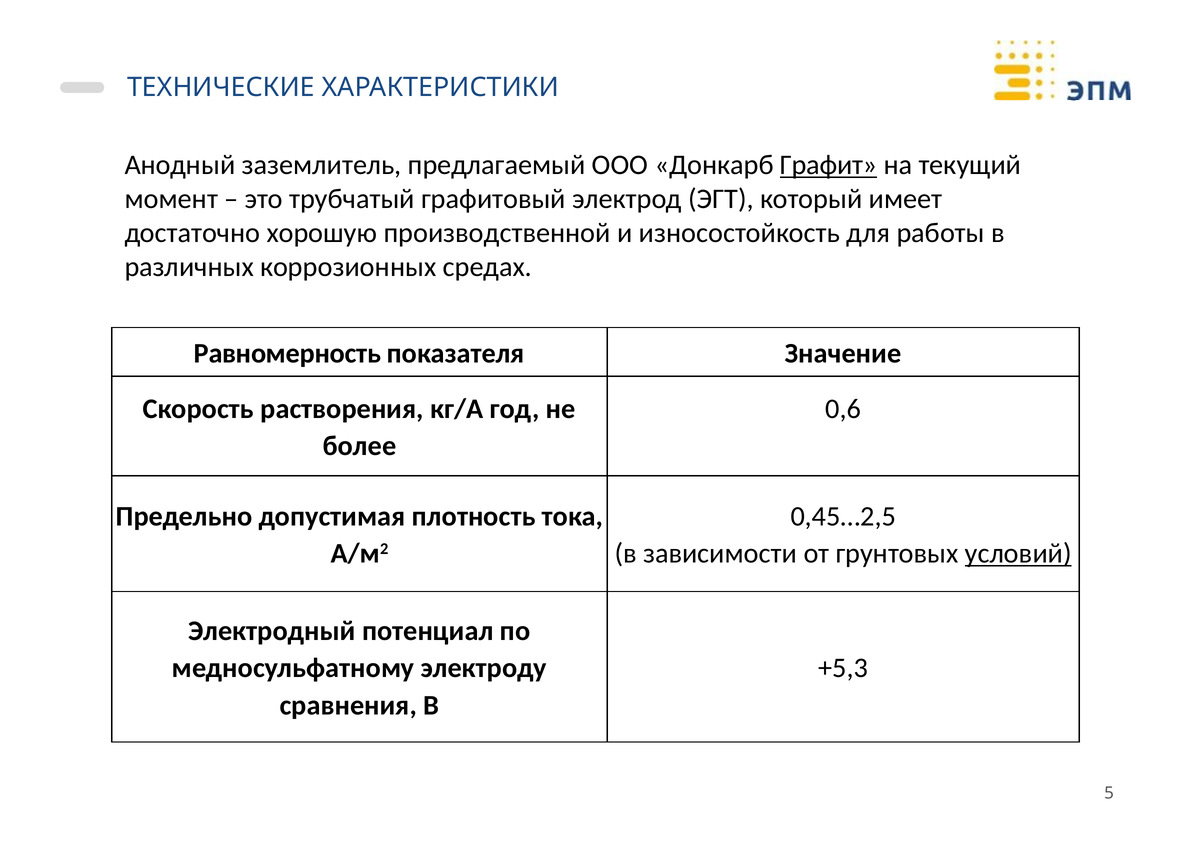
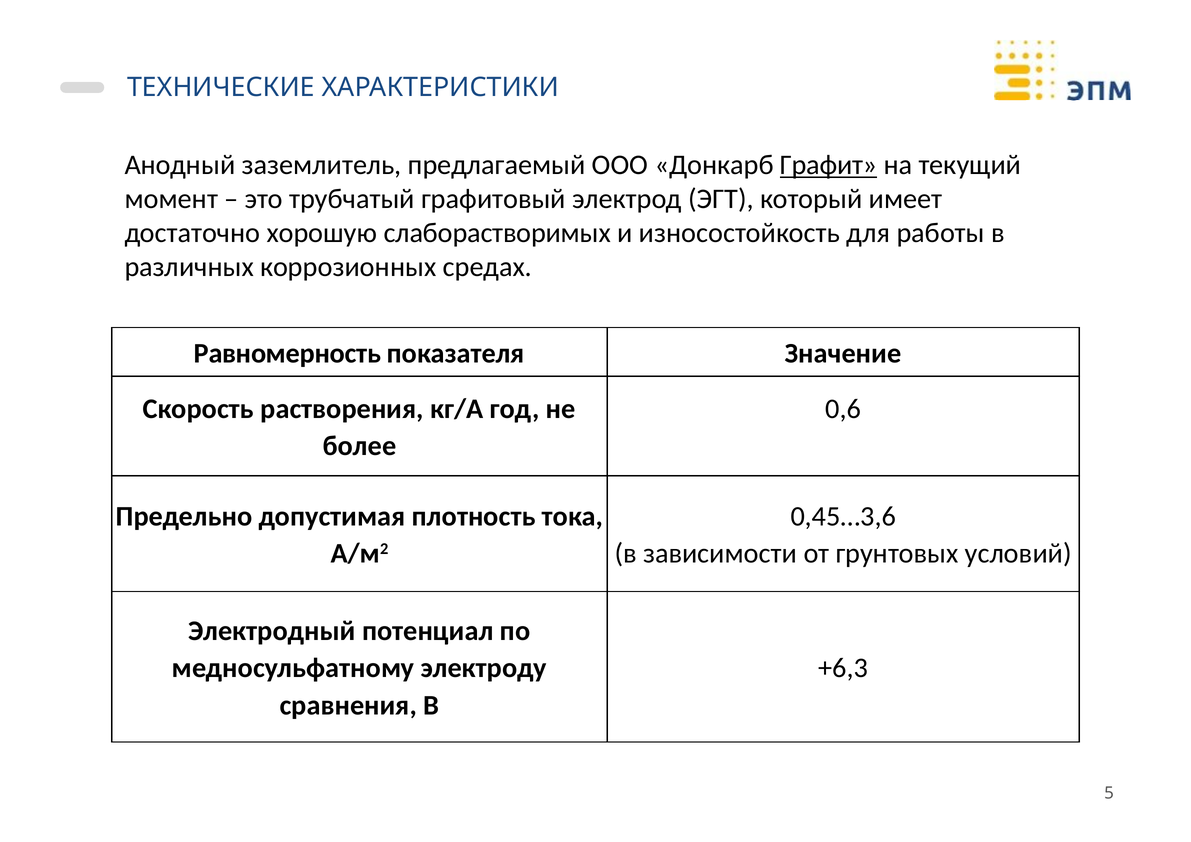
производственной: производственной -> слаборастворимых (497, 233)
0,45…2,5: 0,45…2,5 -> 0,45…3,6 (843, 517)
условий underline: present -> none (1018, 554)
+5,3: +5,3 -> +6,3 (843, 668)
